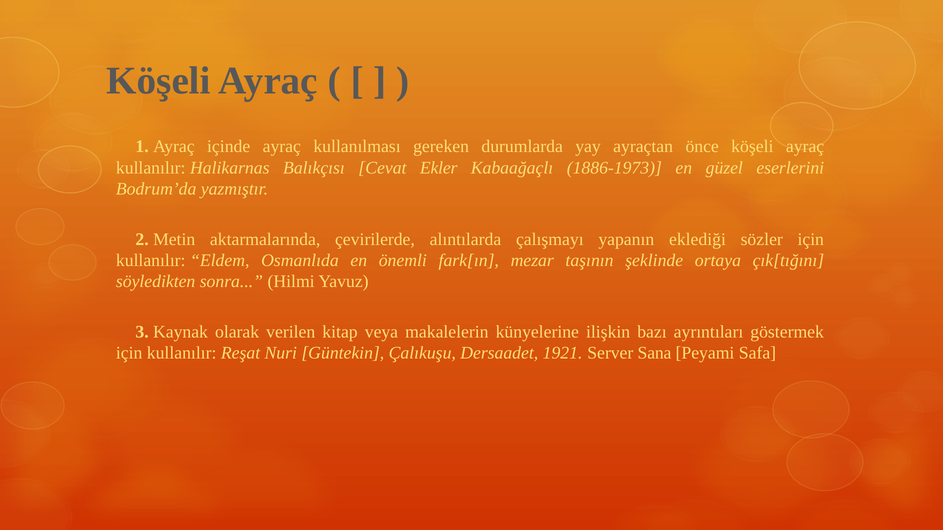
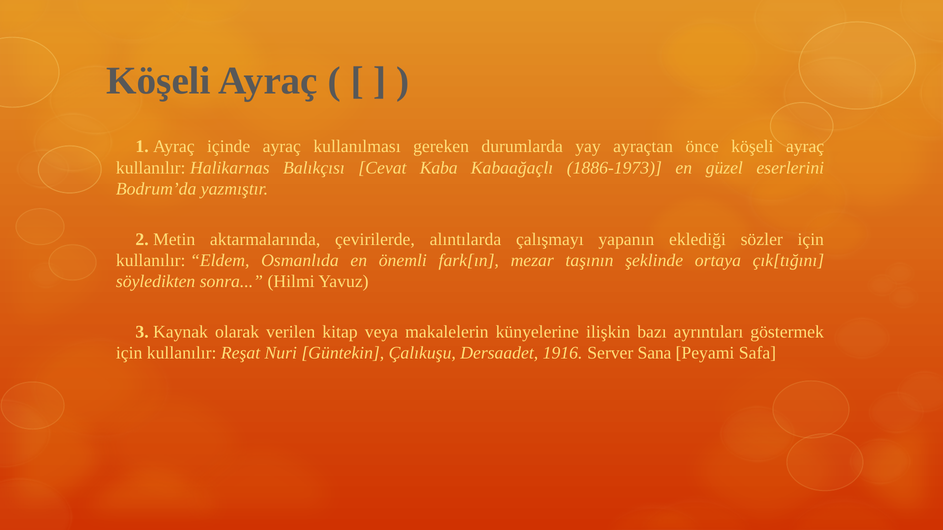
Ekler: Ekler -> Kaba (439, 168)
1921: 1921 -> 1916 (563, 353)
